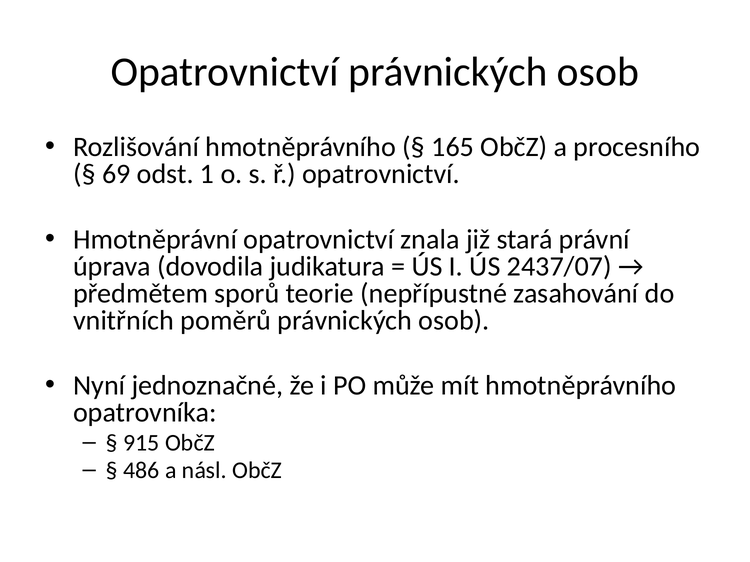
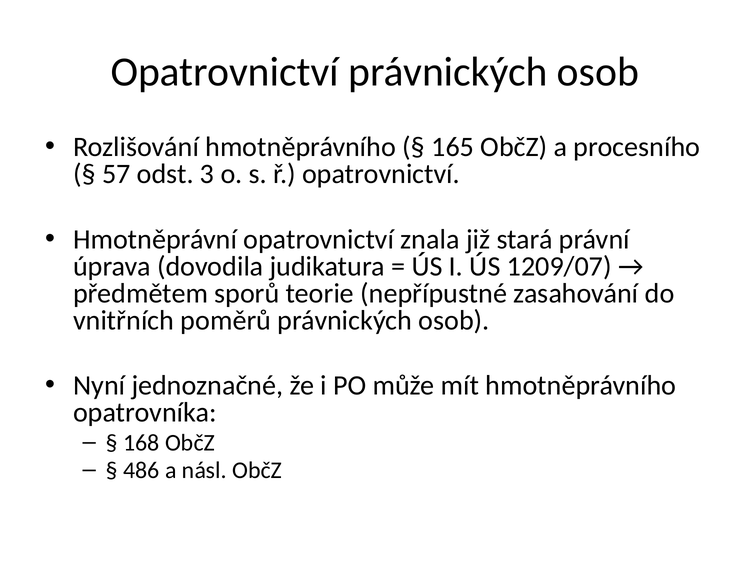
69: 69 -> 57 (116, 174)
1: 1 -> 3 (207, 174)
2437/07: 2437/07 -> 1209/07 (559, 267)
915: 915 -> 168 (141, 443)
